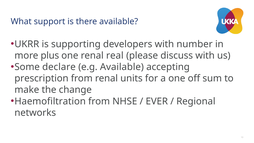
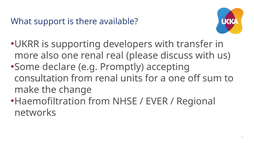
number: number -> transfer (195, 44)
plus: plus -> also (50, 55)
e.g Available: Available -> Promptly (122, 67)
prescription: prescription -> consultation (42, 78)
